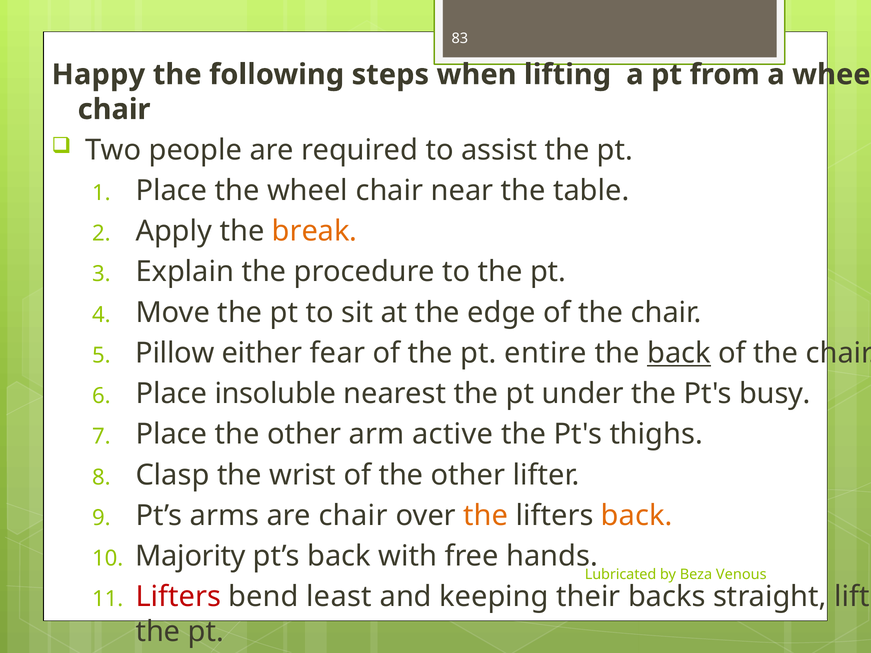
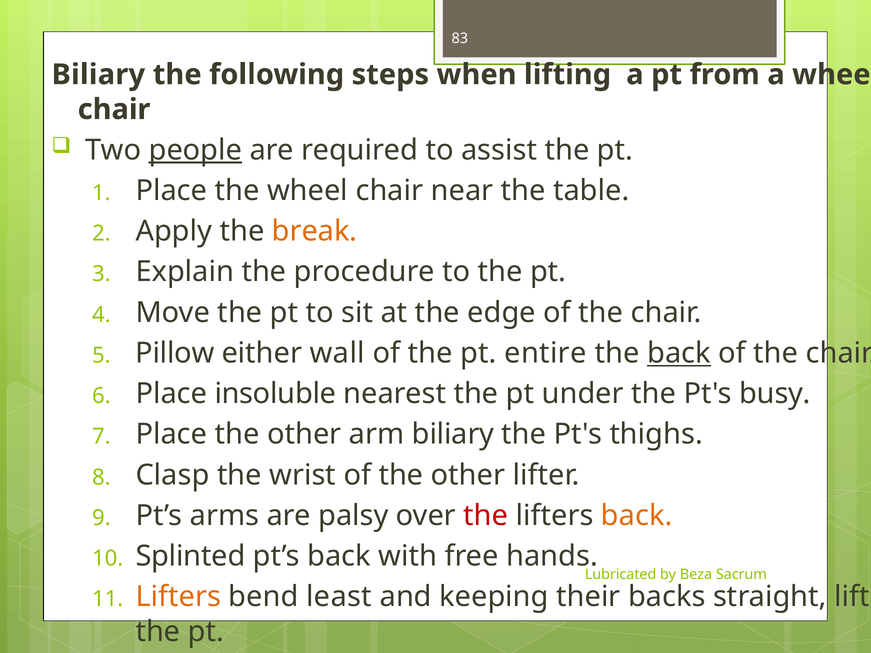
Happy: Happy -> Biliary (98, 75)
people underline: none -> present (195, 150)
fear: fear -> wall (337, 353)
arm active: active -> biliary (453, 435)
are chair: chair -> palsy (353, 516)
the colour: orange -> red (486, 516)
Majority: Majority -> Splinted (190, 556)
Venous: Venous -> Sacrum (741, 575)
Lifters colour: red -> orange (178, 597)
